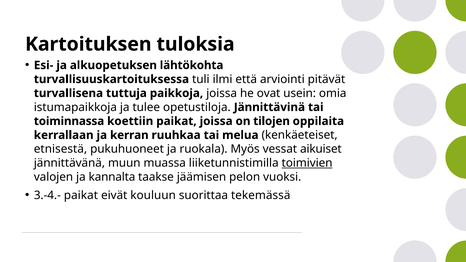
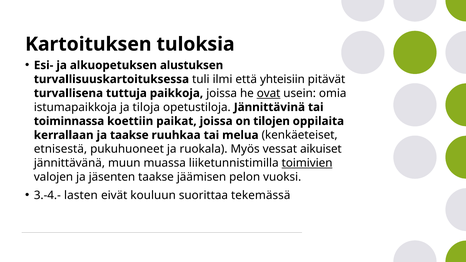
lähtökohta: lähtökohta -> alustuksen (192, 65)
arviointi: arviointi -> yhteisiin (282, 79)
ovat underline: none -> present (269, 93)
tulee: tulee -> tiloja (146, 107)
ja kerran: kerran -> taakse (129, 135)
kannalta: kannalta -> jäsenten (112, 177)
3.-4.- paikat: paikat -> lasten (81, 195)
